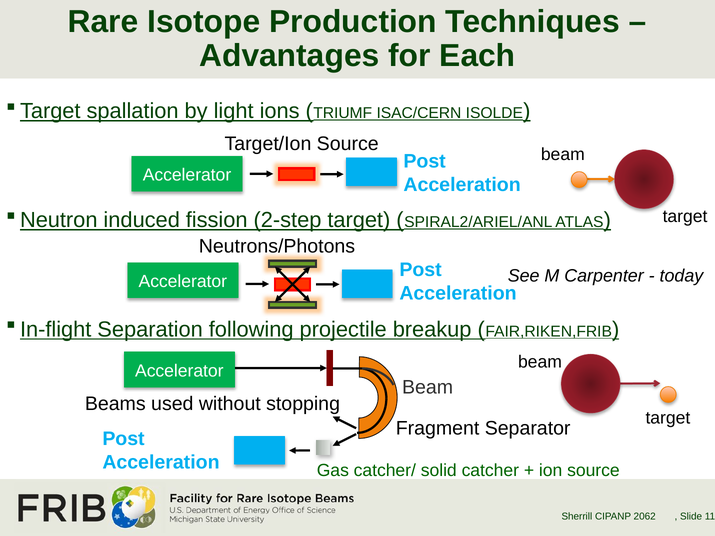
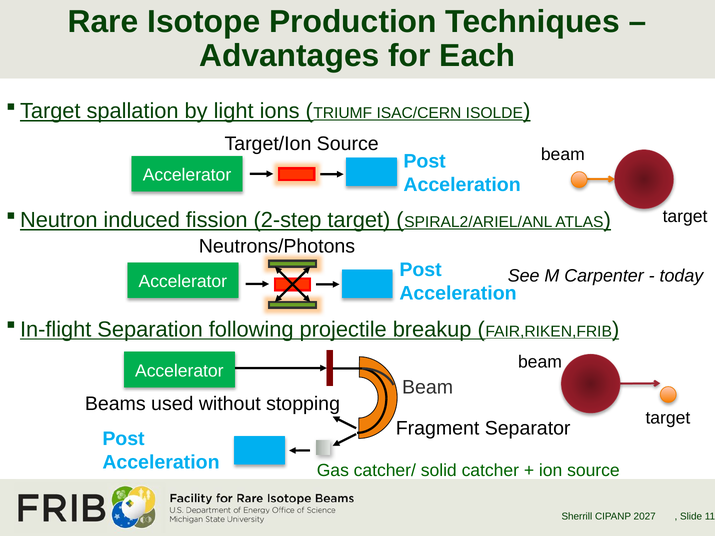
2062: 2062 -> 2027 (645, 517)
